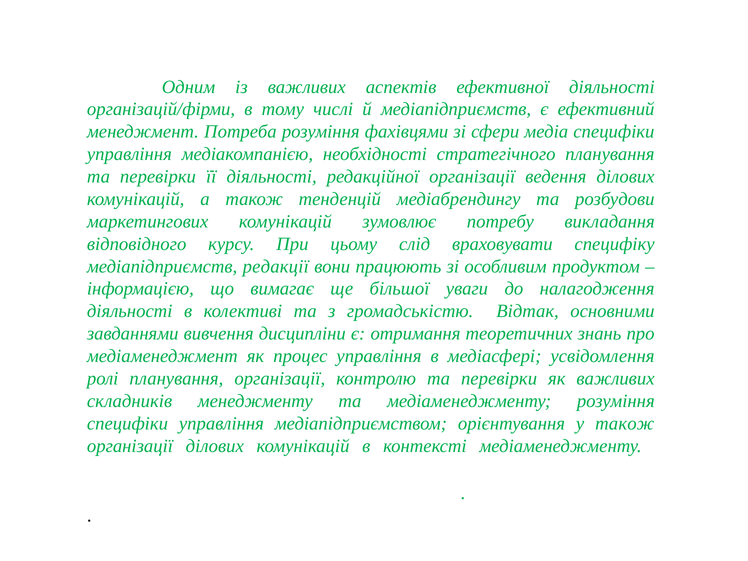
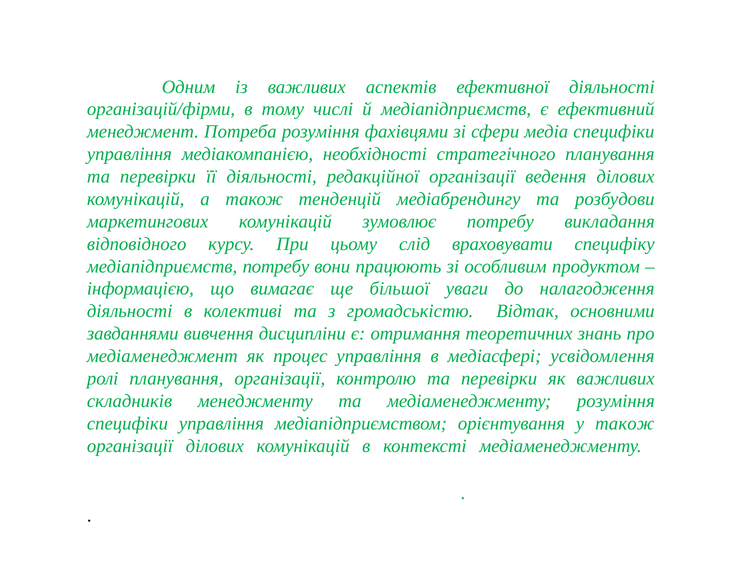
медіапідприємств редакції: редакції -> потребу (276, 266)
